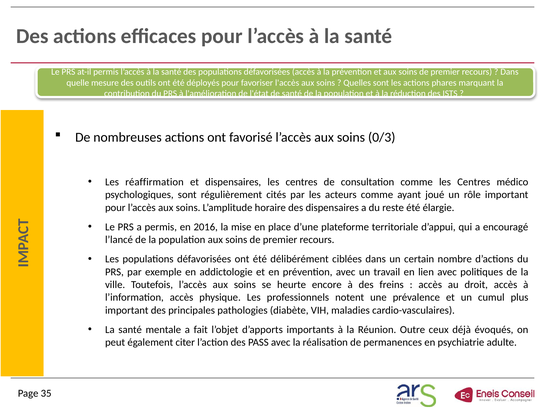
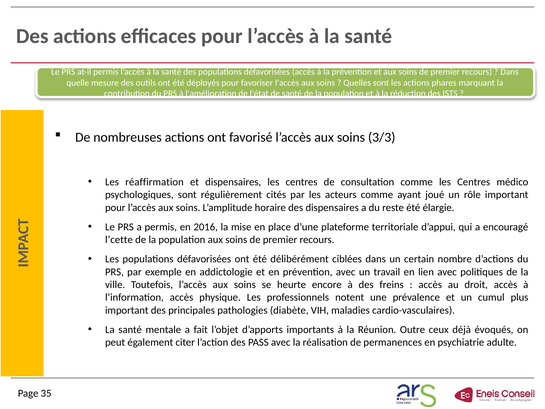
0/3: 0/3 -> 3/3 (382, 137)
l’lancé: l’lancé -> l’cette (119, 240)
